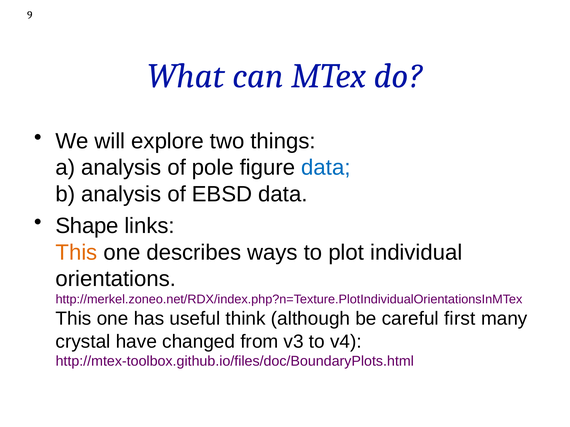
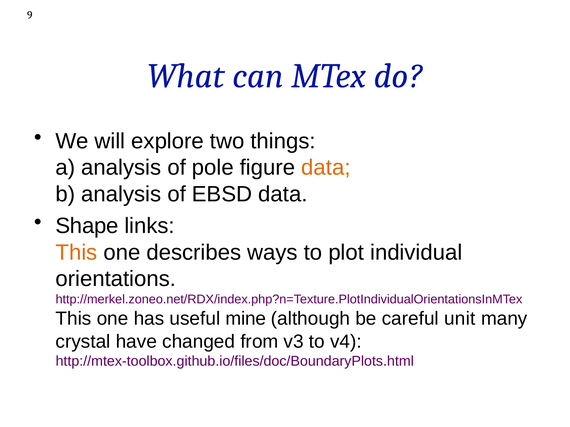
data colour: blue -> orange (326, 168)
think: think -> mine (246, 319)
first: first -> unit (460, 319)
